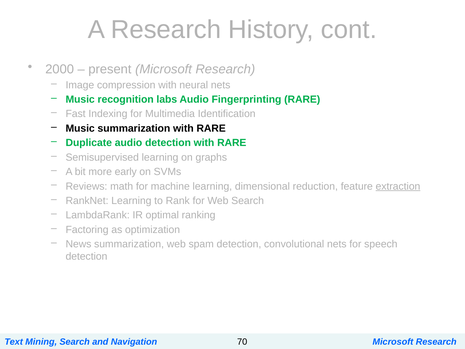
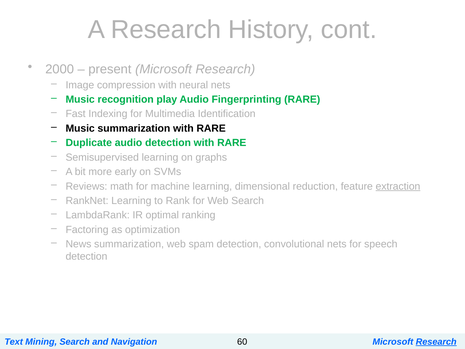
labs: labs -> play (167, 99)
70: 70 -> 60 (242, 342)
Research underline: none -> present (436, 342)
